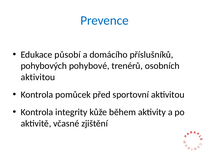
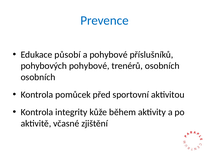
a domácího: domácího -> pohybové (109, 55)
aktivitou: aktivitou -> osobních (38, 77)
